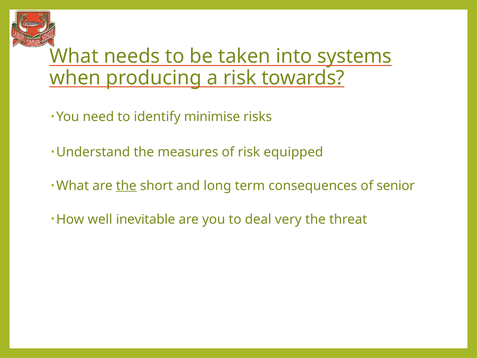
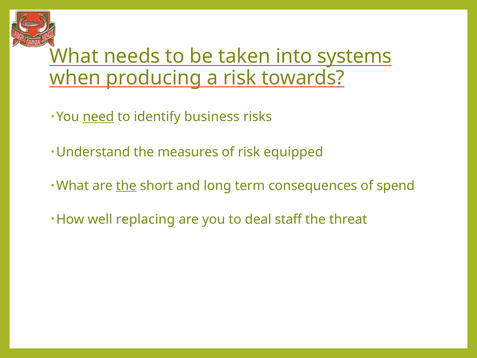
need underline: none -> present (98, 117)
minimise: minimise -> business (212, 117)
senior: senior -> spend (396, 186)
inevitable: inevitable -> replacing (145, 219)
very: very -> staff (288, 219)
